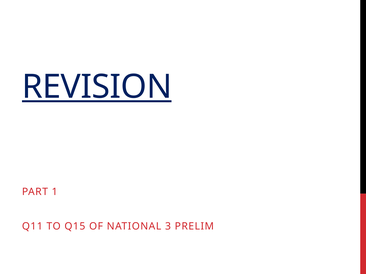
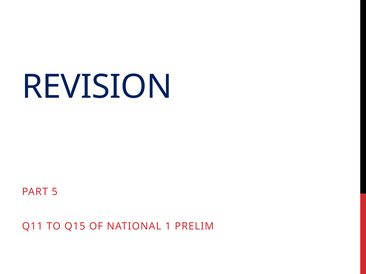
REVISION underline: present -> none (97, 87)
1: 1 -> 5 (55, 192)
3: 3 -> 1 (168, 227)
